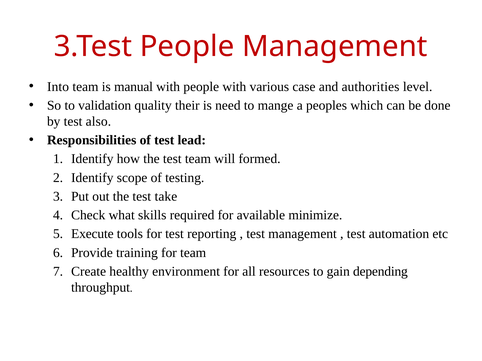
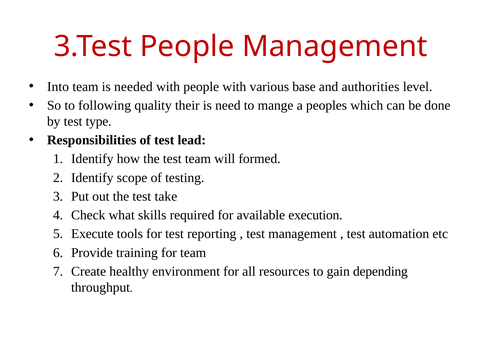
manual: manual -> needed (133, 87)
case: case -> base (304, 87)
validation: validation -> following (105, 105)
also: also -> type (99, 122)
minimize: minimize -> execution (315, 215)
